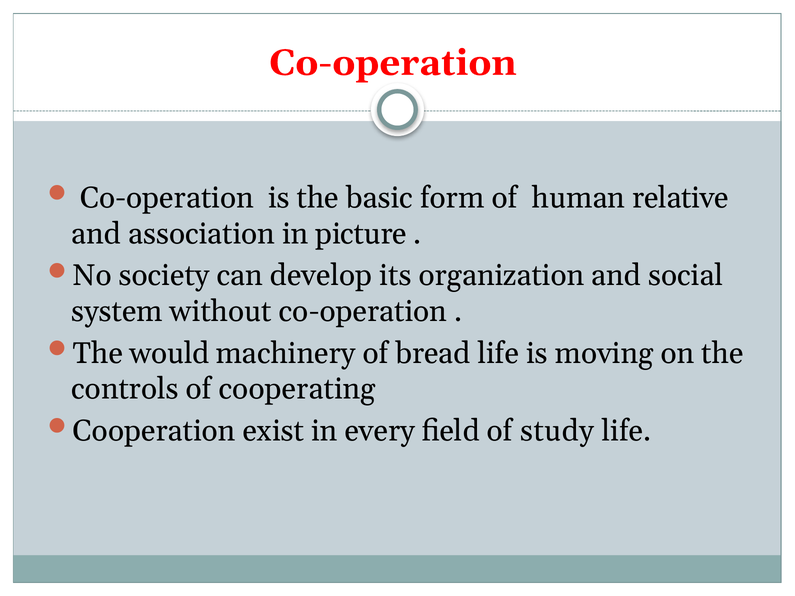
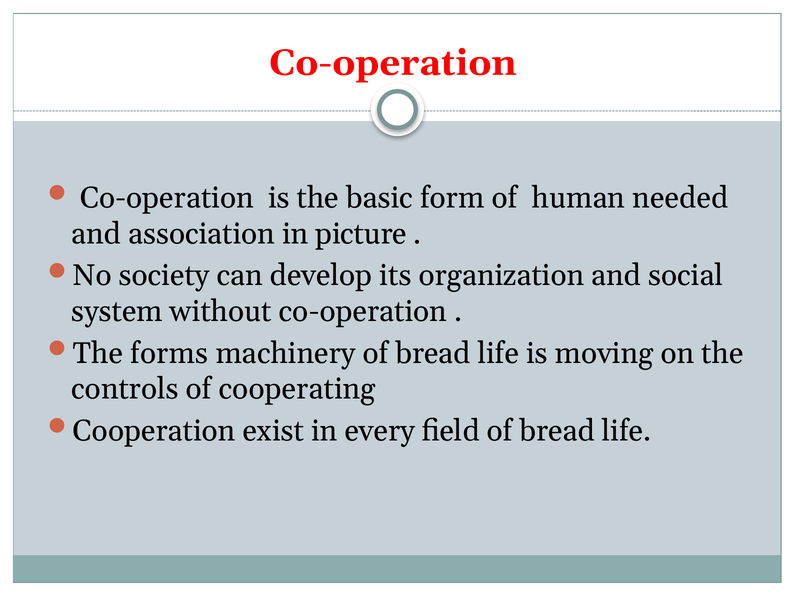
relative: relative -> needed (680, 198)
would: would -> forms (169, 353)
field of study: study -> bread (557, 431)
